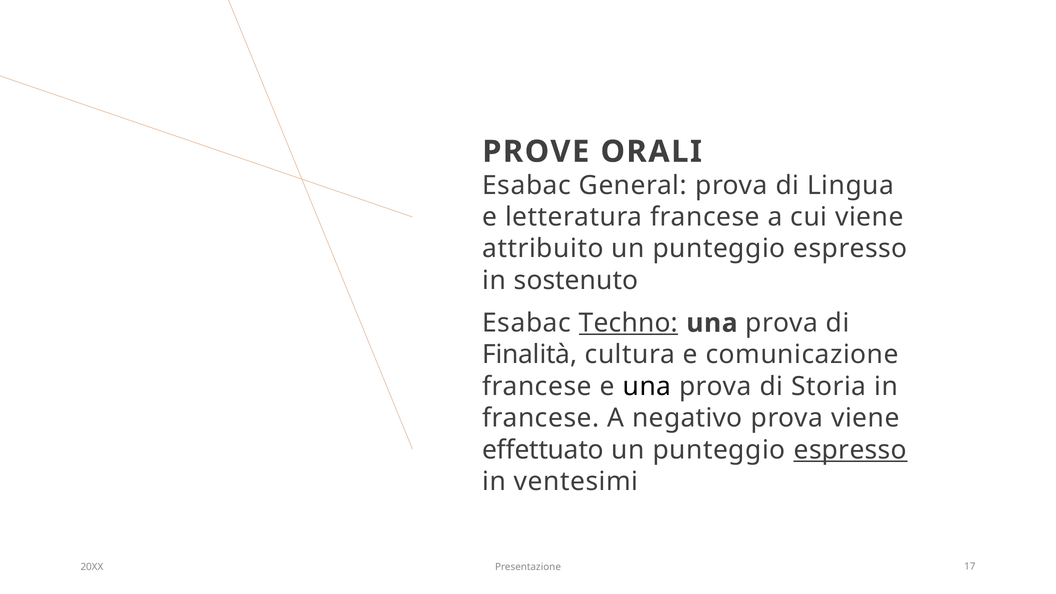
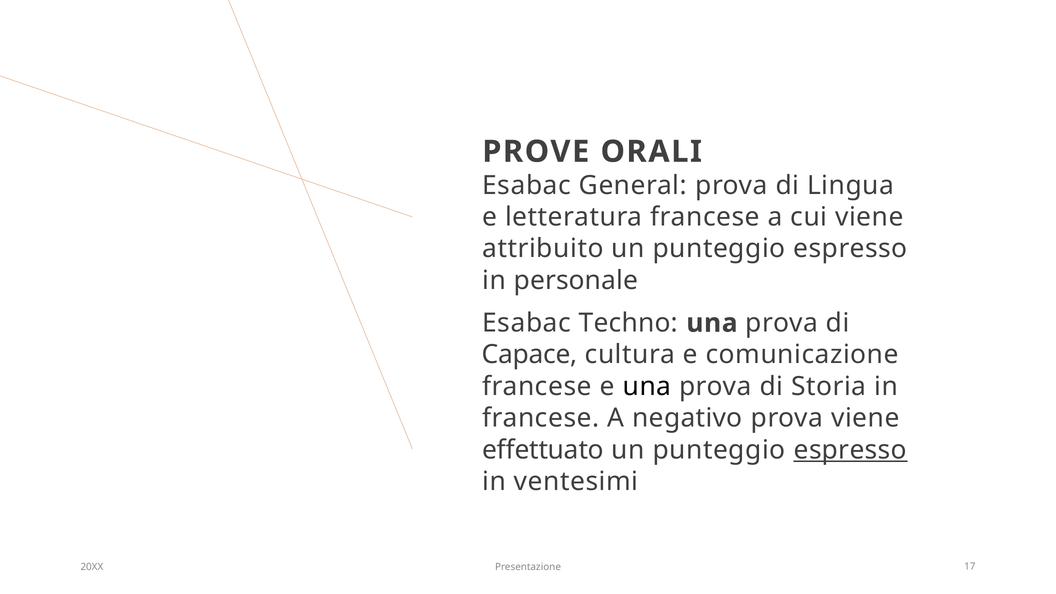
sostenuto: sostenuto -> personale (576, 280)
Techno underline: present -> none (628, 323)
Finalità: Finalità -> Capace (530, 355)
